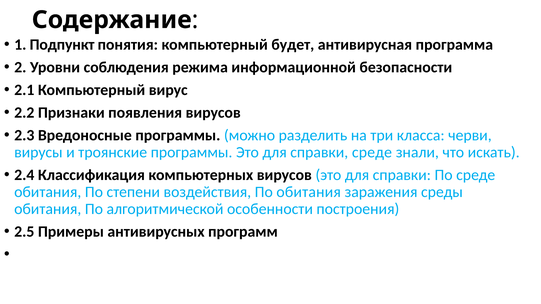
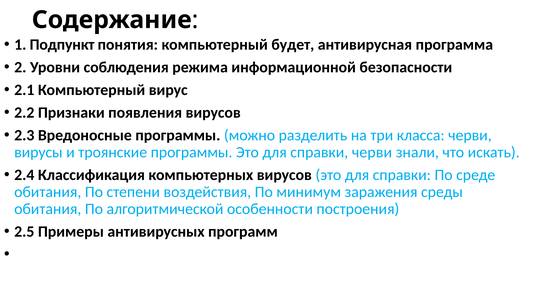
справки среде: среде -> черви (372, 152)
По обитания: обитания -> минимум (309, 192)
